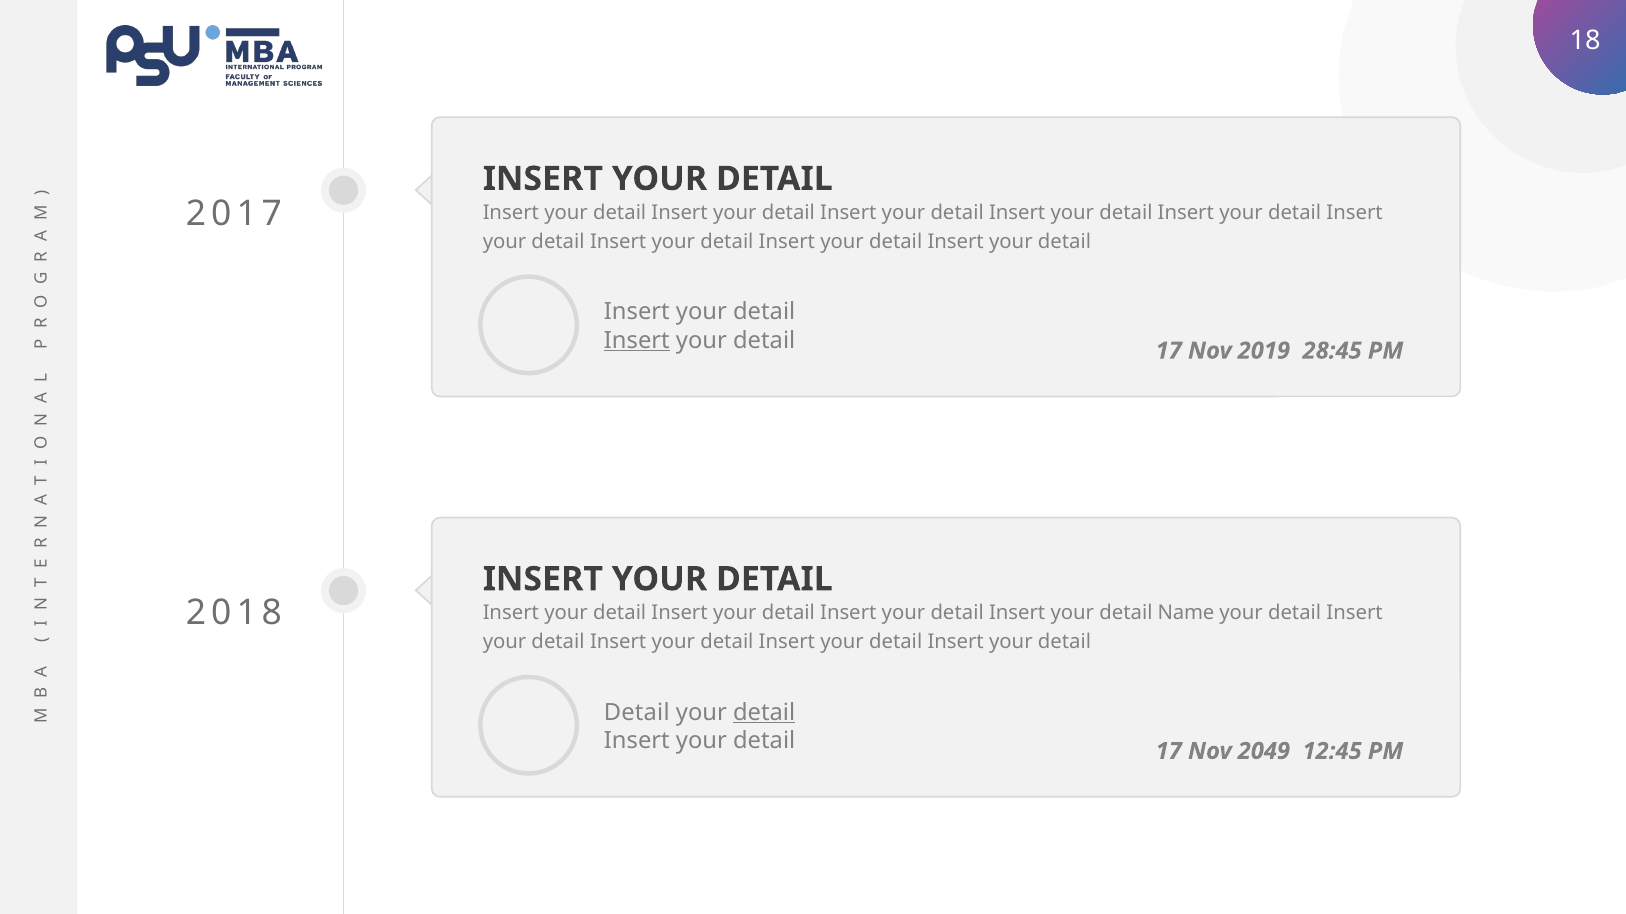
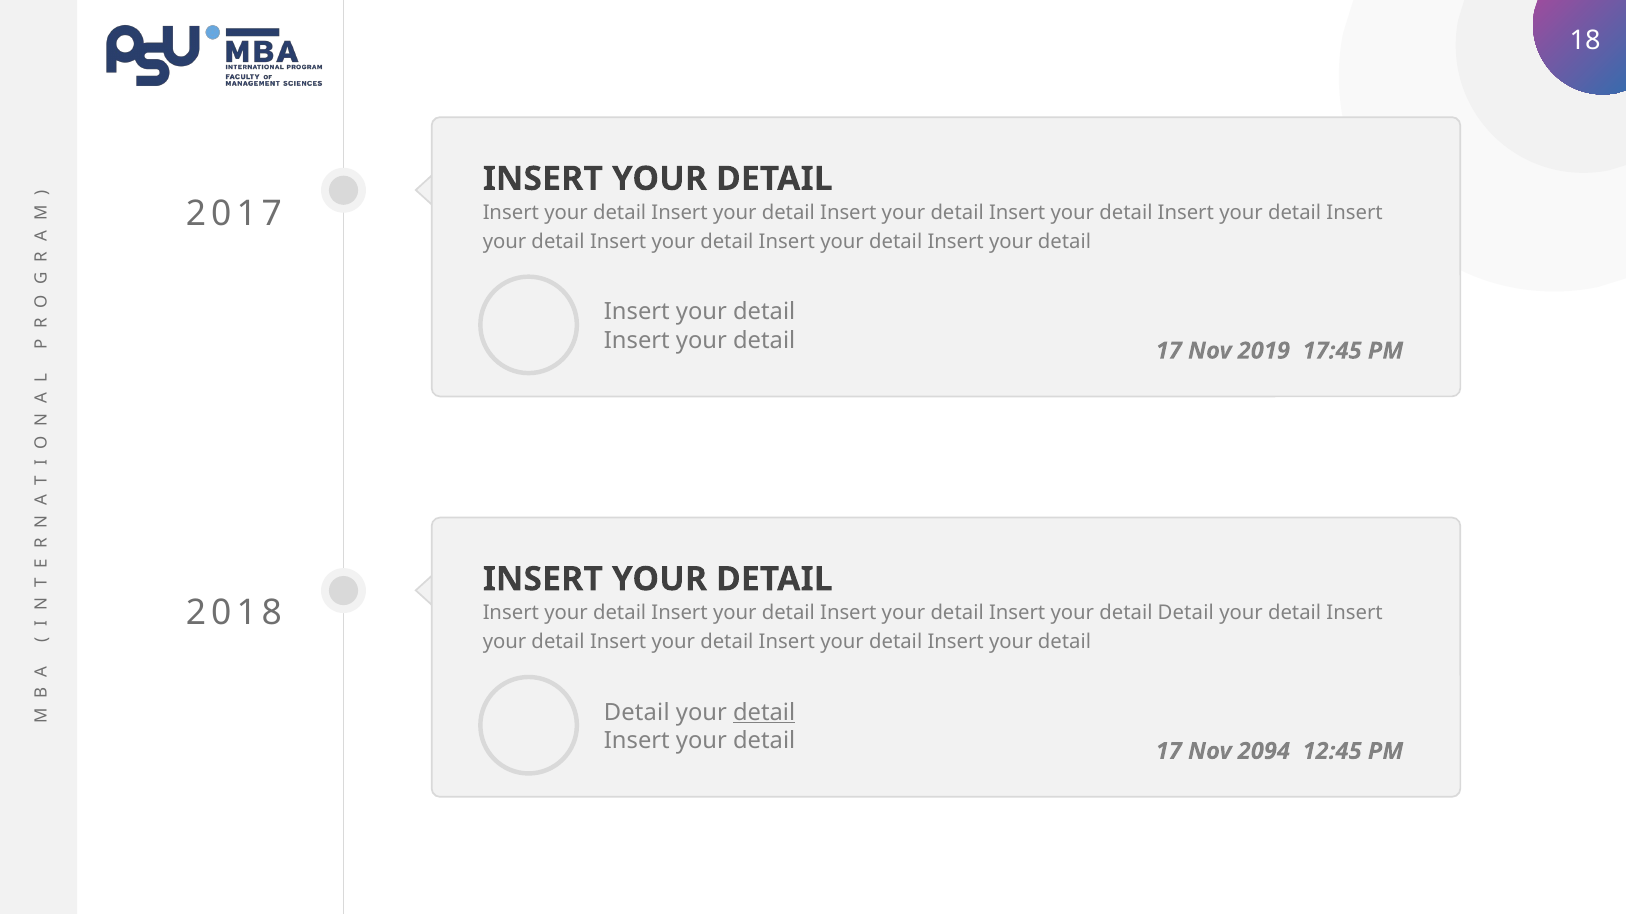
Insert underline: present -> none (637, 341)
28:45: 28:45 -> 17:45 (1332, 351)
Name: Name -> Detail (1186, 613)
2049: 2049 -> 2094 (1264, 752)
